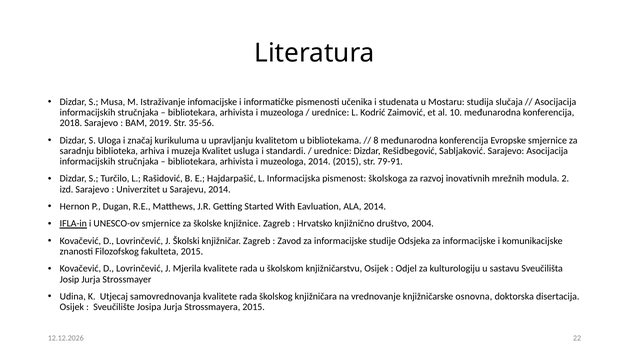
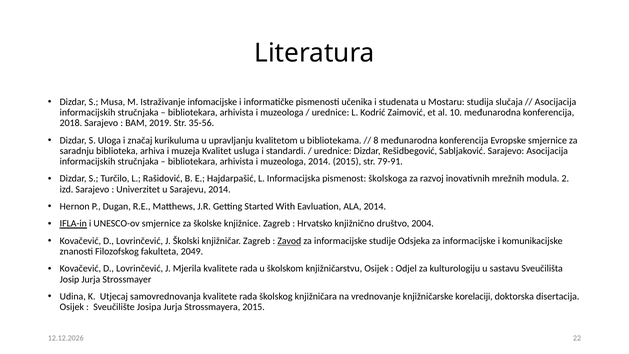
Zavod underline: none -> present (289, 241)
fakulteta 2015: 2015 -> 2049 (192, 251)
osnovna: osnovna -> korelaciji (474, 296)
